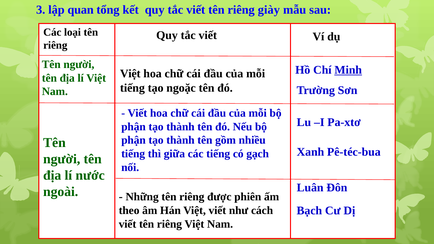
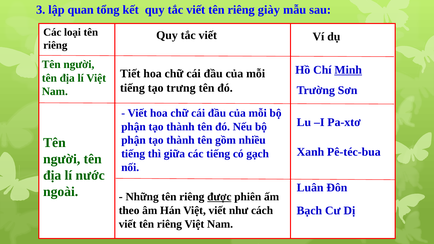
Việt: Việt -> Tiết (130, 74)
ngoặc: ngoặc -> trưng (181, 88)
được underline: none -> present (219, 197)
